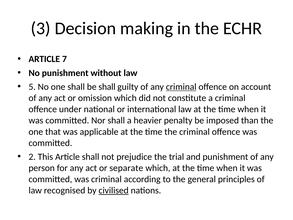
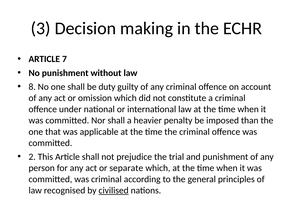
5: 5 -> 8 (32, 87)
be shall: shall -> duty (107, 87)
criminal underline: present -> none (181, 87)
